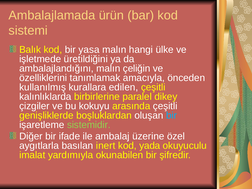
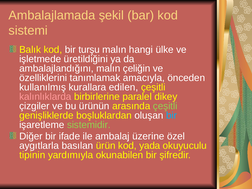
ürün: ürün -> şekil (111, 15)
yasa: yasa -> turşu (89, 50)
kalınlıklarda colour: white -> pink (45, 97)
kokuyu: kokuyu -> ürünün (94, 106)
çeşitli colour: white -> light green (165, 106)
inert: inert -> ürün (106, 146)
imalat: imalat -> tipinin (32, 155)
